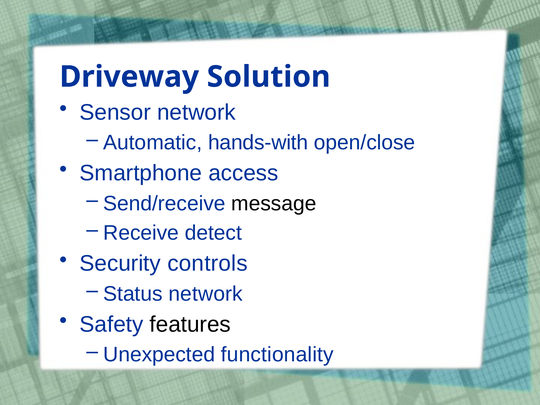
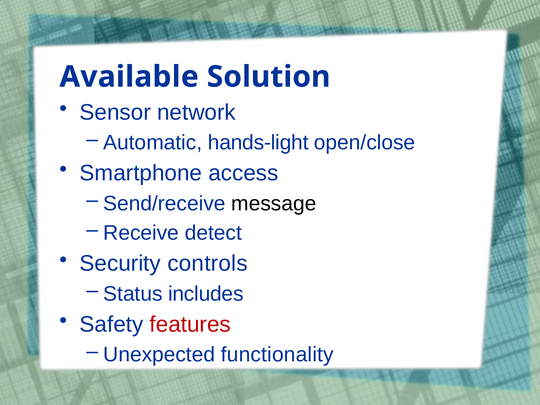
Driveway: Driveway -> Available (129, 77)
hands-with: hands-with -> hands-light (258, 142)
Status network: network -> includes (206, 294)
features colour: black -> red (190, 324)
